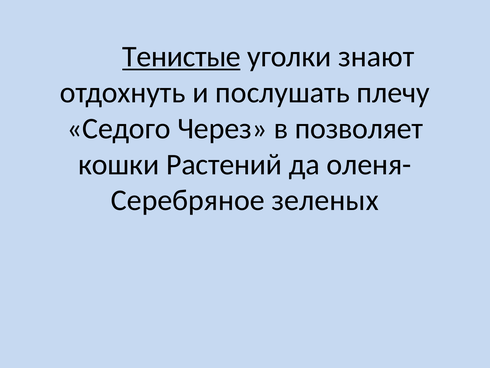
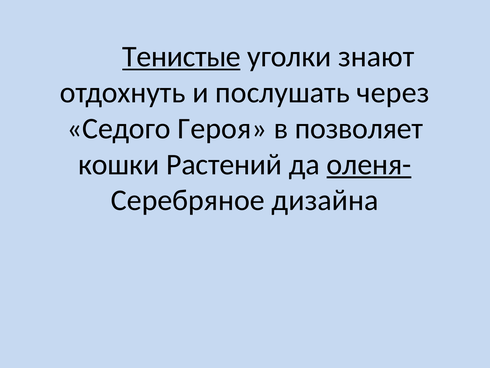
плечу: плечу -> через (393, 92)
Через: Через -> Героя (222, 128)
оленя- underline: none -> present (369, 164)
зеленых: зеленых -> дизайна (325, 200)
